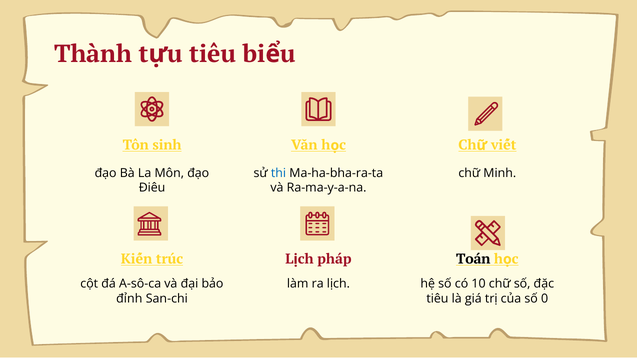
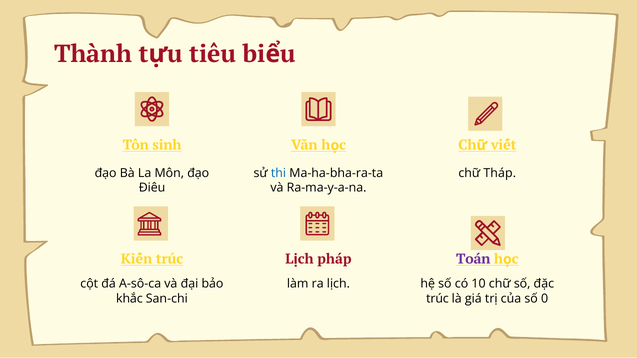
Minh: Minh -> Tháp (500, 173)
Toán colour: black -> purple (473, 259)
đỉnh: đỉnh -> khắc (129, 299)
tiêu: tiêu -> trúc (437, 299)
